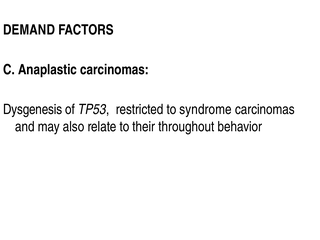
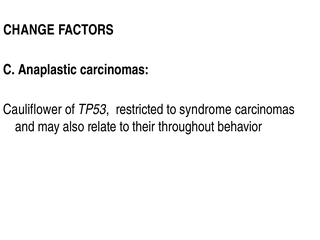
DEMAND: DEMAND -> CHANGE (29, 30)
Dysgenesis: Dysgenesis -> Cauliflower (33, 110)
